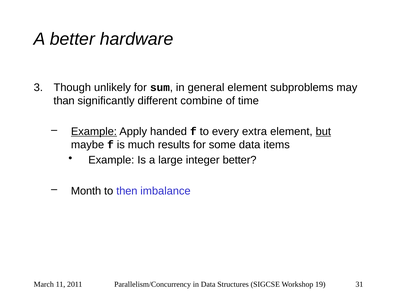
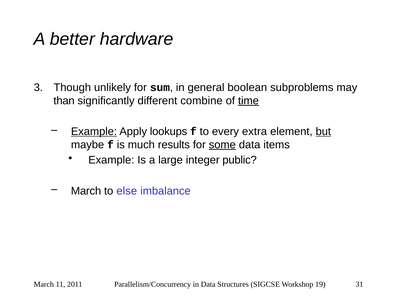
general element: element -> boolean (247, 88)
time underline: none -> present (248, 101)
handed: handed -> lookups (169, 132)
some underline: none -> present (222, 145)
integer better: better -> public (240, 160)
Month: Month -> March (86, 191)
then: then -> else (127, 191)
